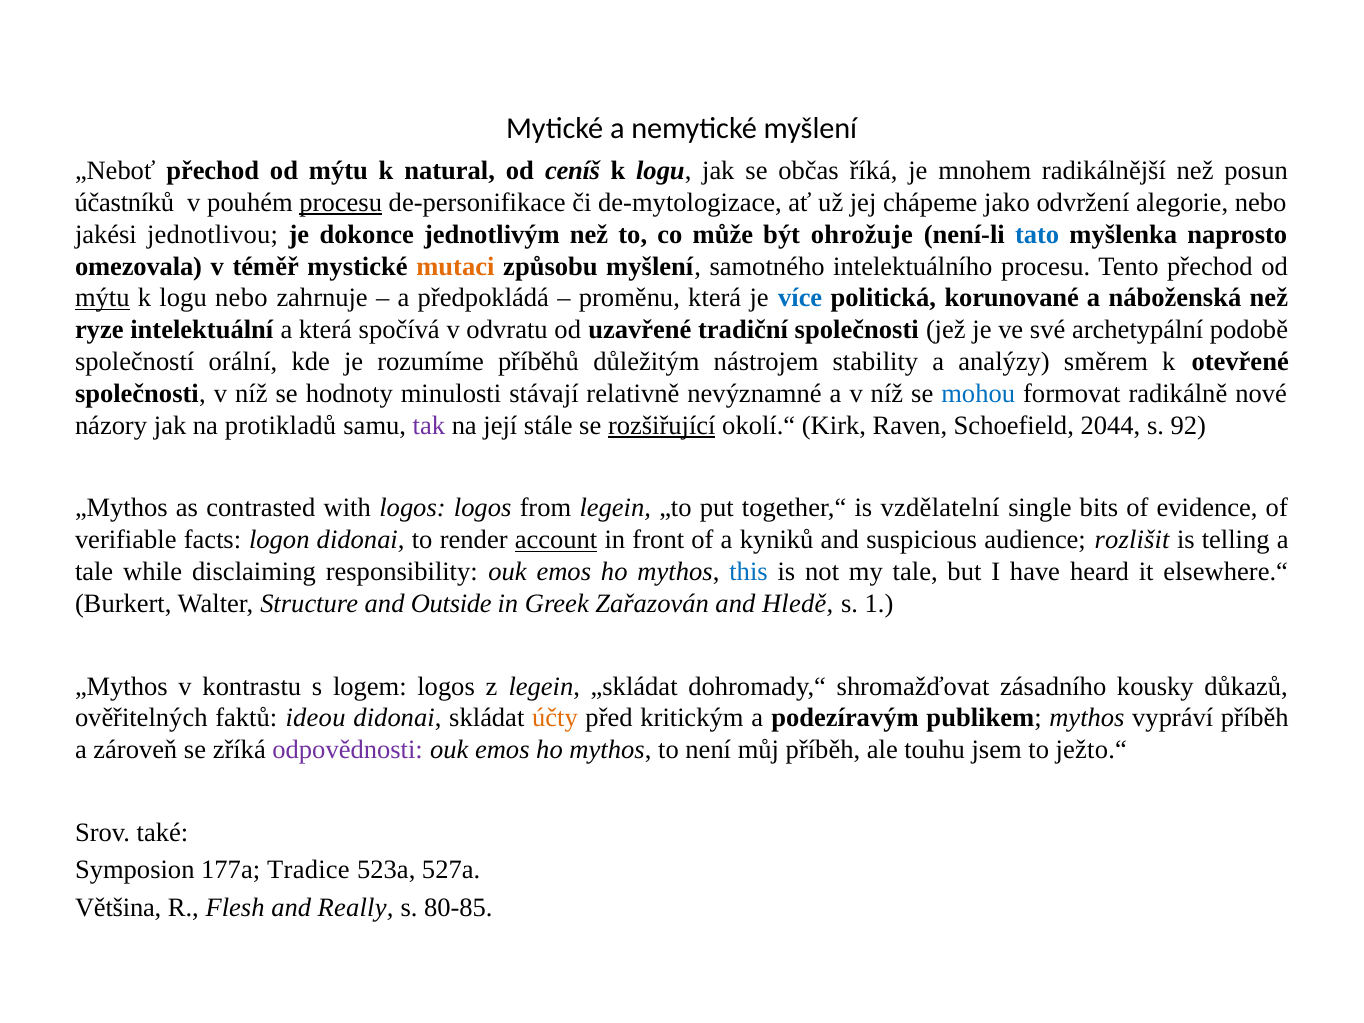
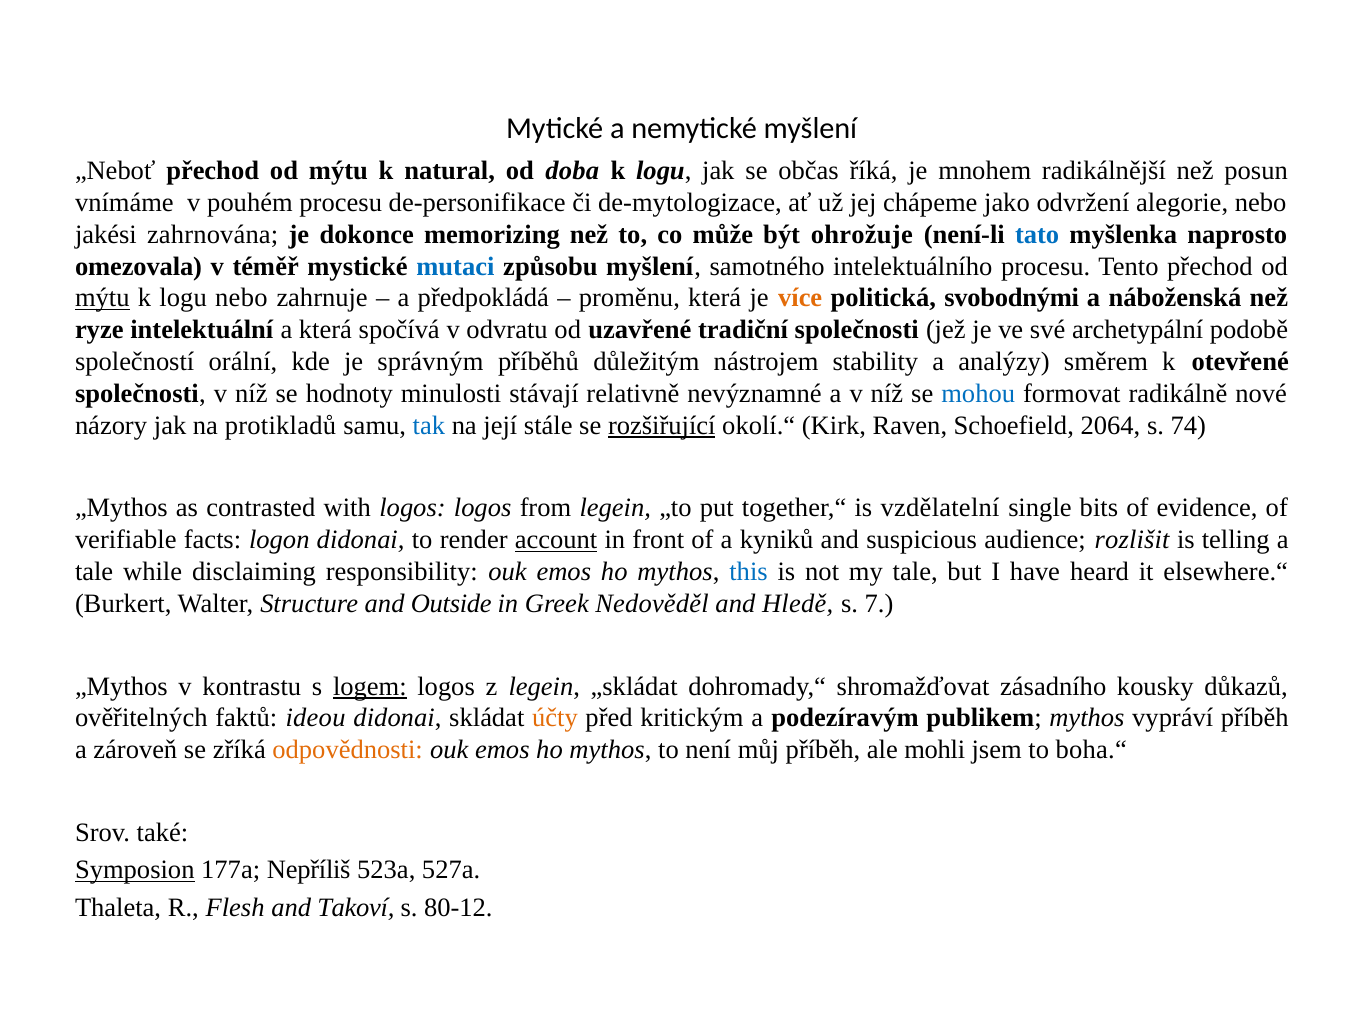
ceníš: ceníš -> doba (572, 171)
účastníků: účastníků -> vnímáme (124, 203)
procesu underline: present -> none (341, 203)
jednotlivou: jednotlivou -> zahrnována (213, 234)
jednotlivým: jednotlivým -> memorizing (492, 234)
mutaci colour: orange -> blue (455, 266)
více colour: blue -> orange (800, 298)
korunované: korunované -> svobodnými (1012, 298)
rozumíme: rozumíme -> správným (430, 362)
tak colour: purple -> blue (429, 426)
2044: 2044 -> 2064 (1110, 426)
92: 92 -> 74 (1188, 426)
Zařazován: Zařazován -> Nedověděl (652, 604)
1: 1 -> 7 (879, 604)
logem underline: none -> present (370, 686)
odpovědnosti colour: purple -> orange (348, 750)
touhu: touhu -> mohli (935, 750)
ježto.“: ježto.“ -> boha.“ (1091, 750)
Symposion underline: none -> present (135, 870)
Tradice: Tradice -> Nepříliš (309, 870)
Většina: Většina -> Thaleta (118, 908)
Really: Really -> Takoví (356, 908)
80-85: 80-85 -> 80-12 (458, 908)
